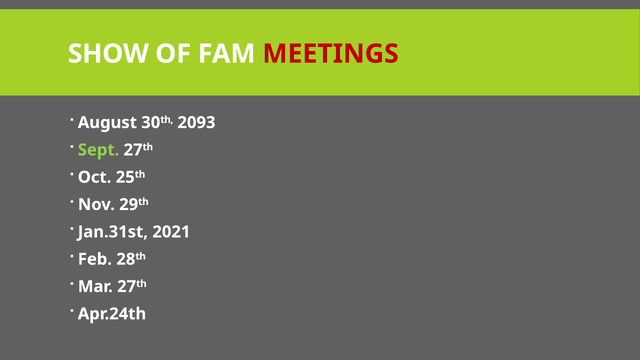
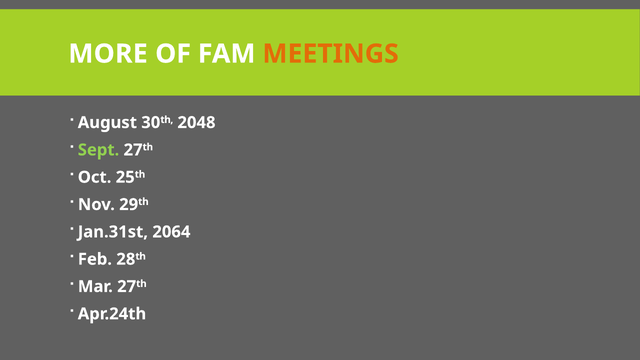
SHOW: SHOW -> MORE (108, 54)
MEETINGS colour: red -> orange (331, 54)
2093: 2093 -> 2048 (196, 123)
2021: 2021 -> 2064 (171, 232)
